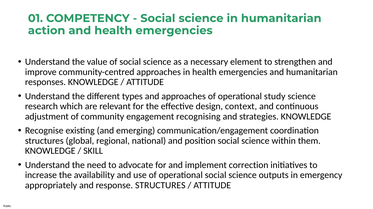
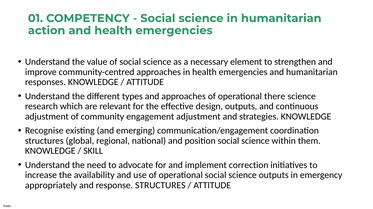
study: study -> there (275, 96)
design context: context -> outputs (241, 107)
engagement recognising: recognising -> adjustment (198, 117)
